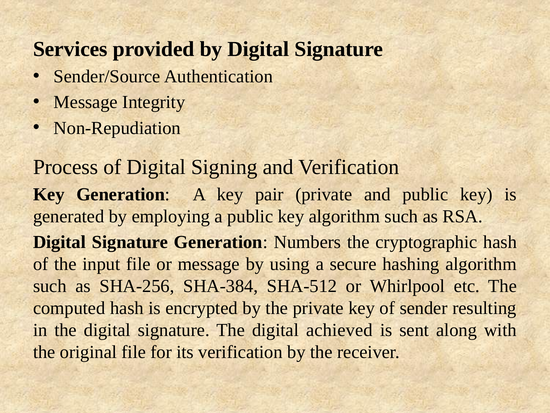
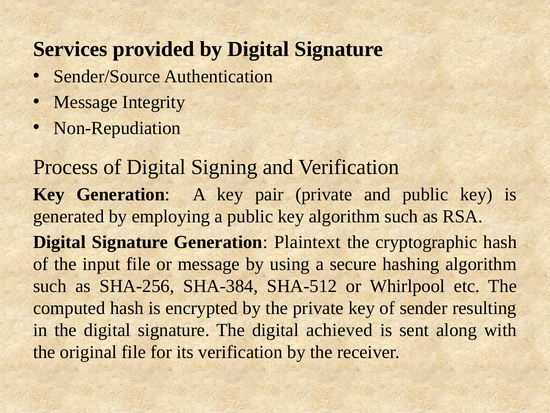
Numbers: Numbers -> Plaintext (307, 242)
